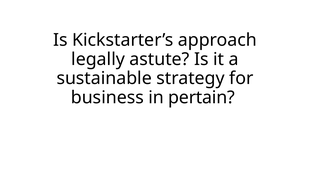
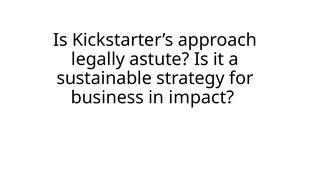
pertain: pertain -> impact (201, 98)
